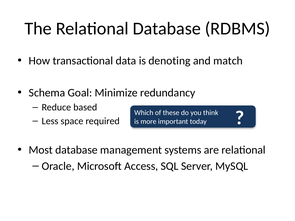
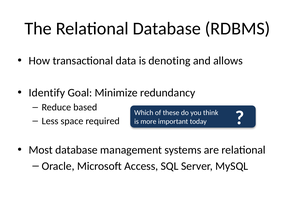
match: match -> allows (228, 61)
Schema: Schema -> Identify (47, 93)
